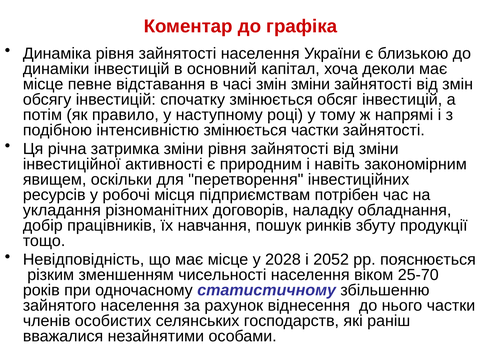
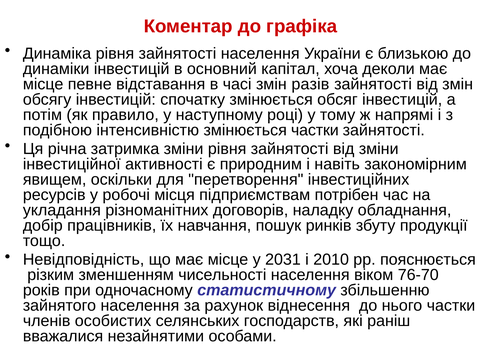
змін зміни: зміни -> разів (310, 84)
2028: 2028 -> 2031 (283, 260)
2052: 2052 -> 2010 (331, 260)
25-70: 25-70 -> 76-70 (418, 275)
